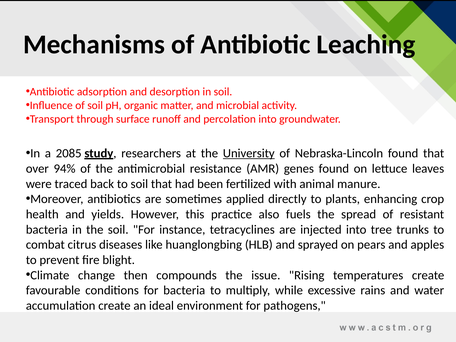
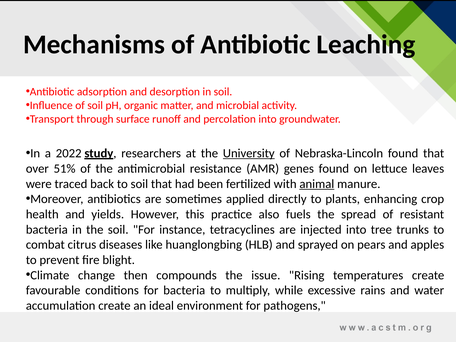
2085: 2085 -> 2022 (69, 153)
94%: 94% -> 51% (65, 169)
animal underline: none -> present (317, 184)
